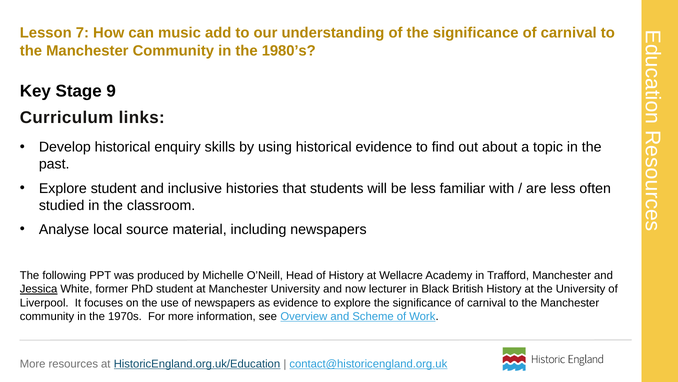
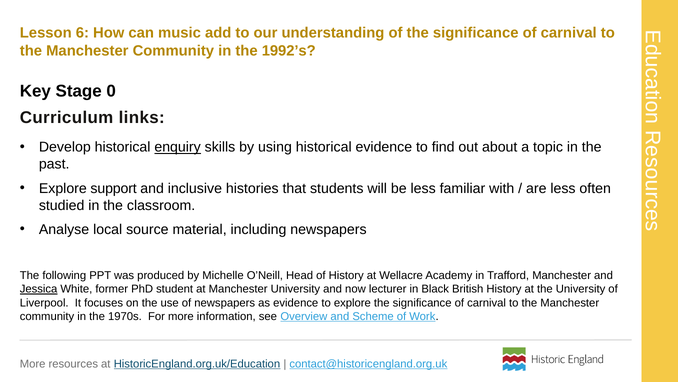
7: 7 -> 6 (82, 33)
1980’s: 1980’s -> 1992’s (289, 51)
9: 9 -> 0 (111, 91)
enquiry underline: none -> present (178, 147)
Explore student: student -> support (114, 188)
